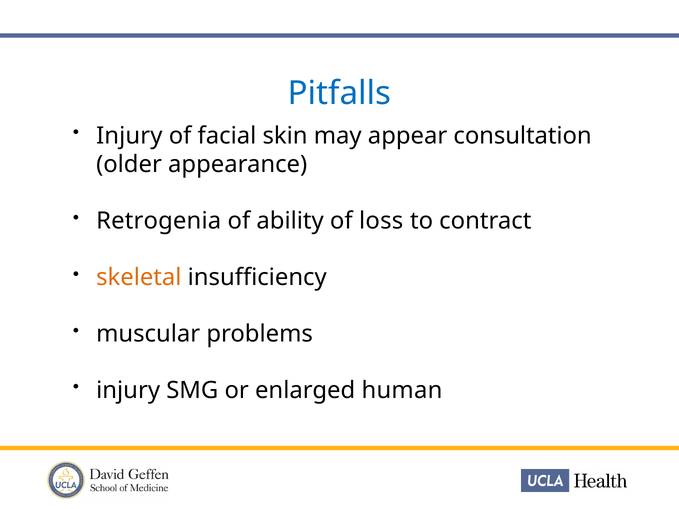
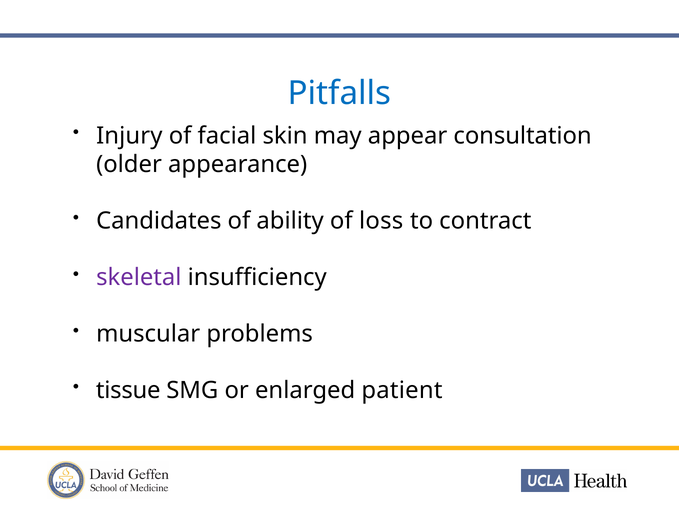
Retrogenia: Retrogenia -> Candidates (159, 221)
skeletal colour: orange -> purple (139, 278)
injury: injury -> tissue (128, 391)
human: human -> patient (402, 391)
